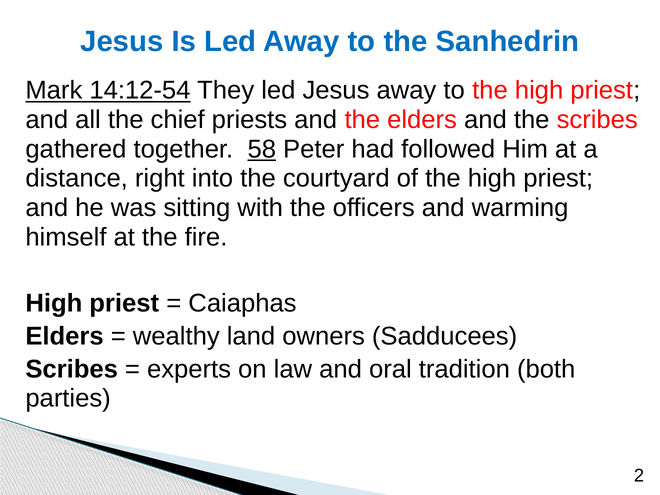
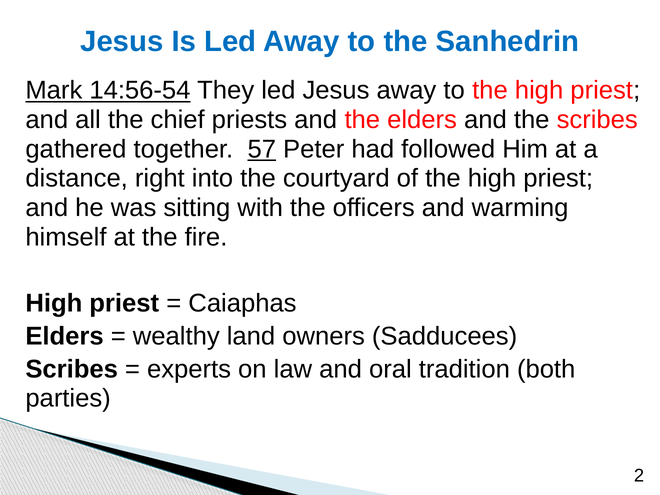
14:12-54: 14:12-54 -> 14:56-54 (140, 91)
58: 58 -> 57 (262, 149)
